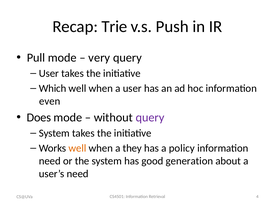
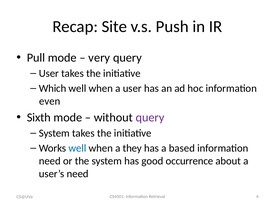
Trie: Trie -> Site (114, 27)
Does: Does -> Sixth (39, 118)
well colour: orange -> blue (77, 148)
policy: policy -> based (182, 148)
generation: generation -> occurrence (189, 161)
